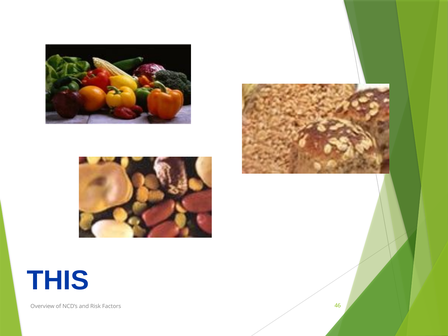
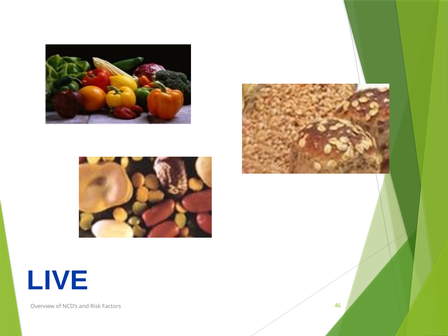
THIS: THIS -> LIVE (58, 281)
